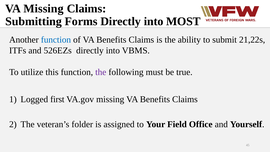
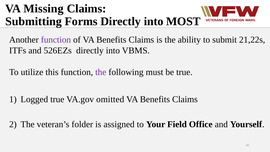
function colour: blue -> purple (56, 40)
Logged first: first -> true (57, 99)
VA.gov missing: missing -> omitted (110, 99)
